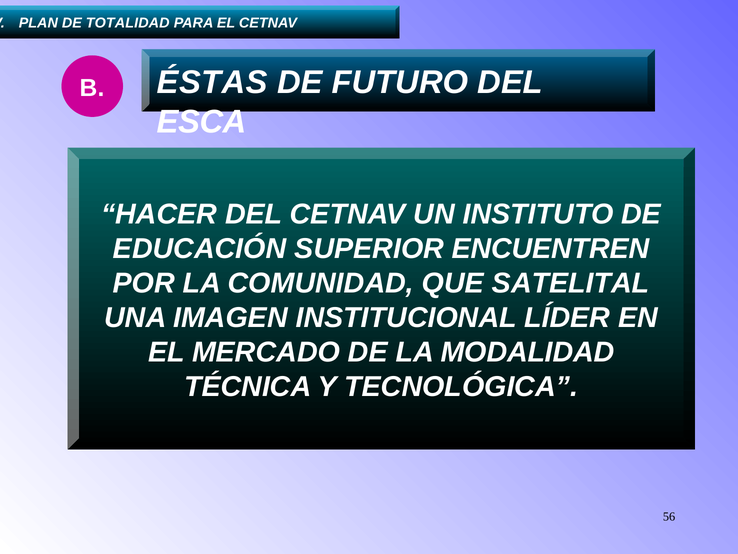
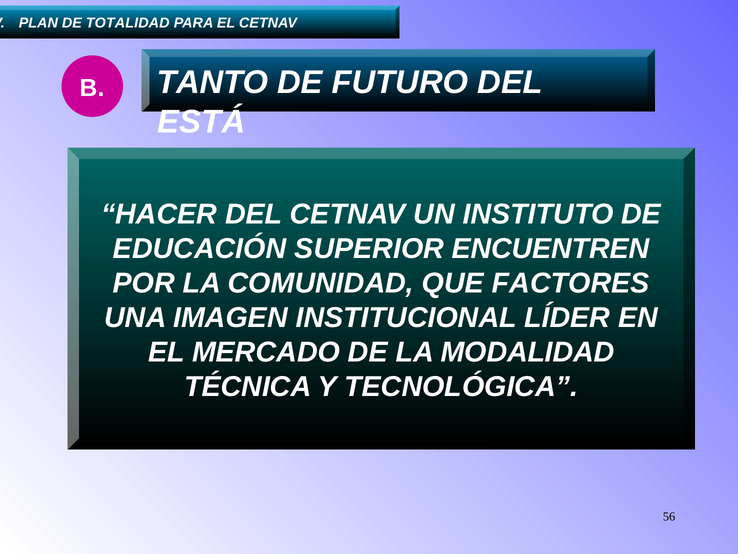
ÉSTAS: ÉSTAS -> TANTO (212, 83)
ESCA: ESCA -> ESTÁ (201, 122)
SATELITAL: SATELITAL -> FACTORES (571, 283)
